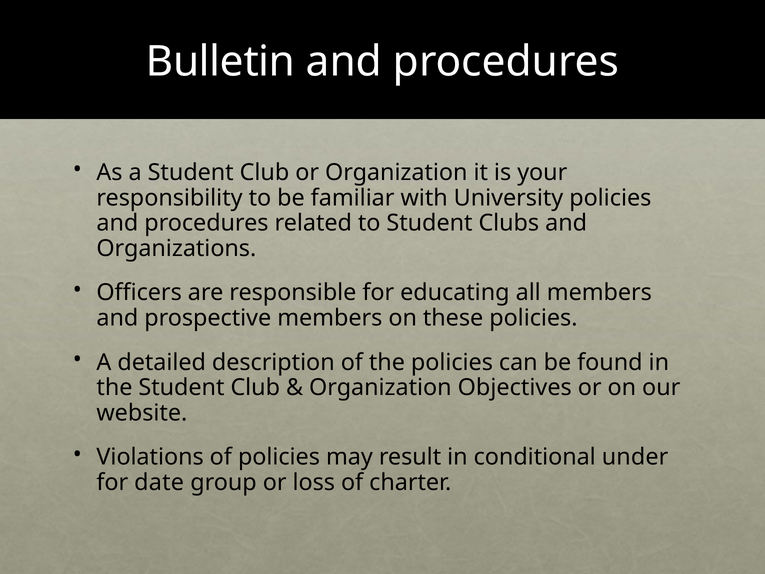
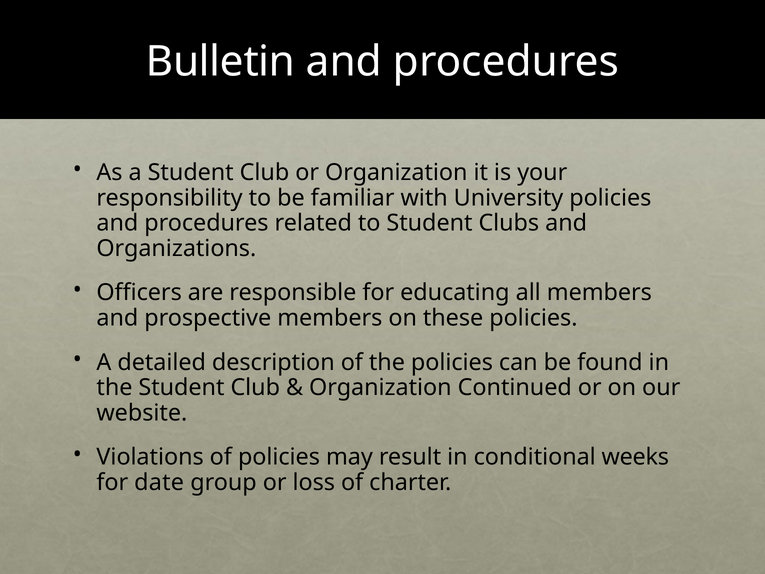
Objectives: Objectives -> Continued (515, 387)
under: under -> weeks (635, 457)
